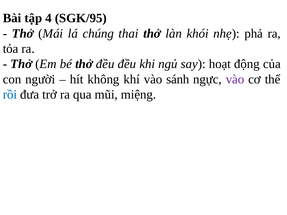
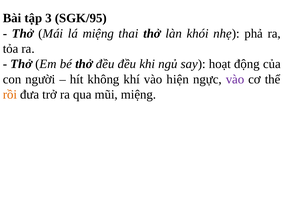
4: 4 -> 3 (49, 18)
lá chúng: chúng -> miệng (98, 33)
sánh: sánh -> hiện (178, 79)
rồi colour: blue -> orange (10, 95)
